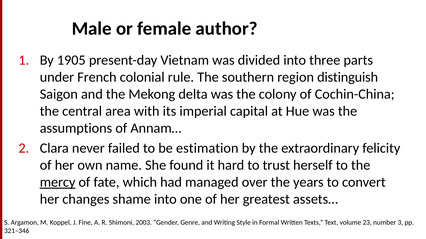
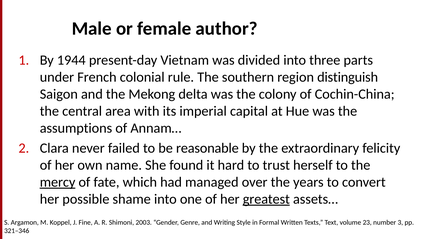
1905: 1905 -> 1944 (71, 60)
estimation: estimation -> reasonable (207, 148)
changes: changes -> possible (86, 200)
greatest underline: none -> present (266, 200)
